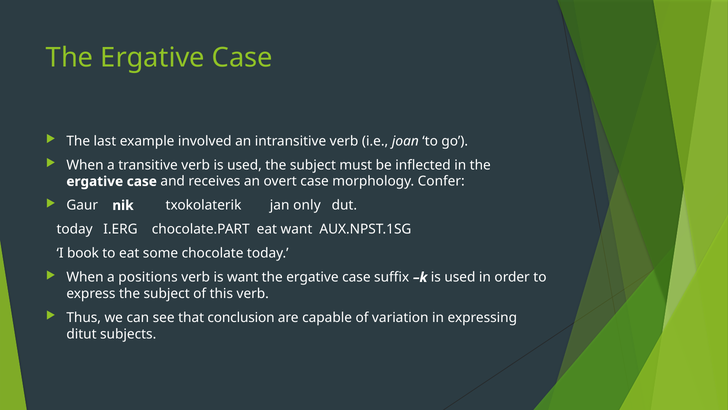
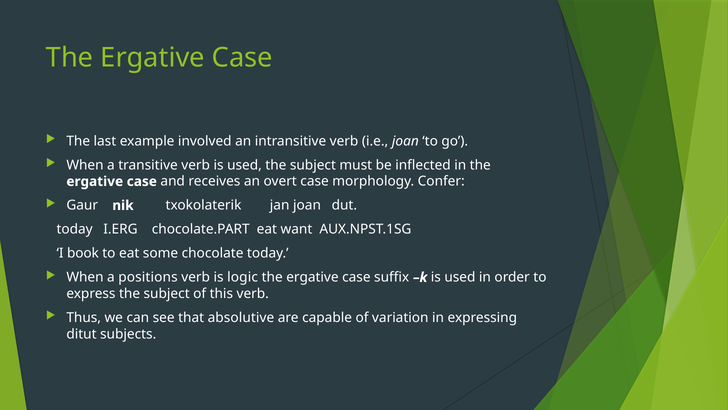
jan only: only -> joan (307, 205)
is want: want -> logic (243, 277)
conclusion: conclusion -> absolutive (241, 317)
